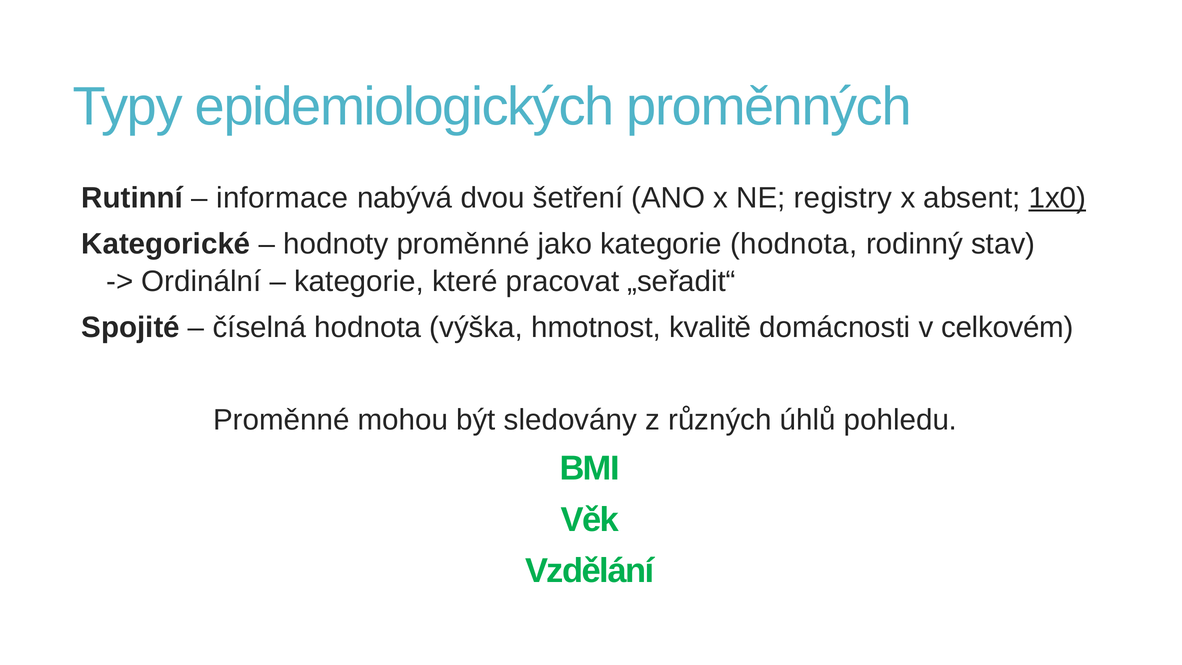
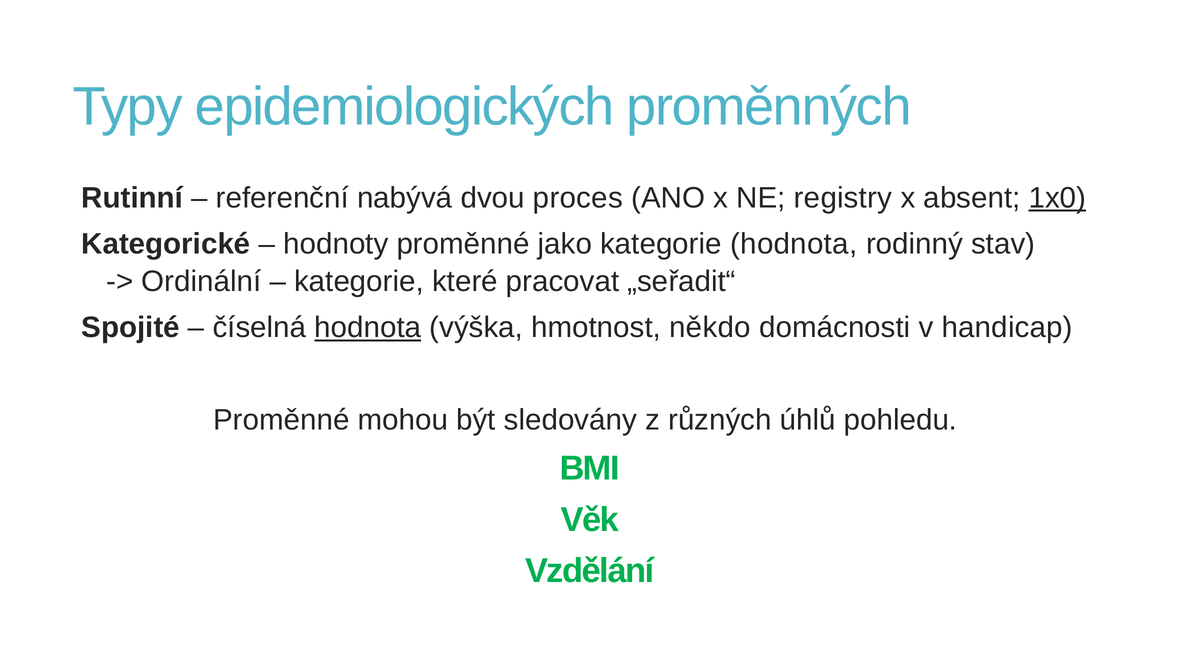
informace: informace -> referenční (282, 198)
šetření: šetření -> proces (578, 198)
hodnota underline: none -> present (368, 328)
kvalitě: kvalitě -> někdo (710, 328)
celkovém: celkovém -> handicap (1007, 328)
